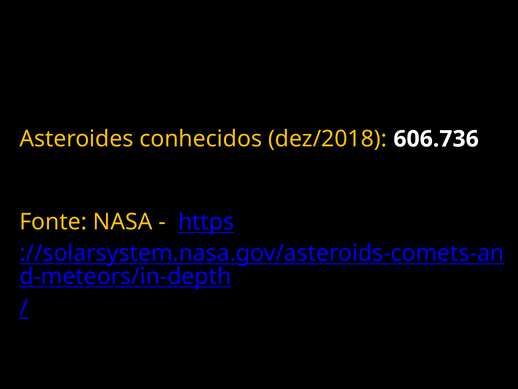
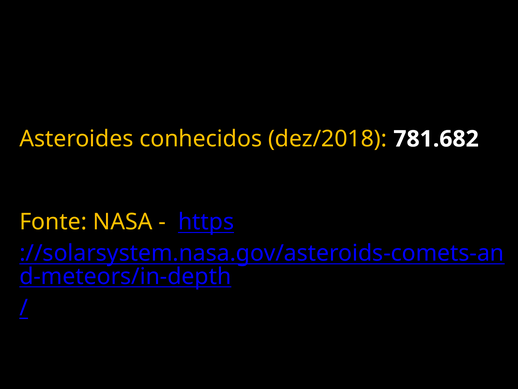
606.736: 606.736 -> 781.682 (436, 139)
